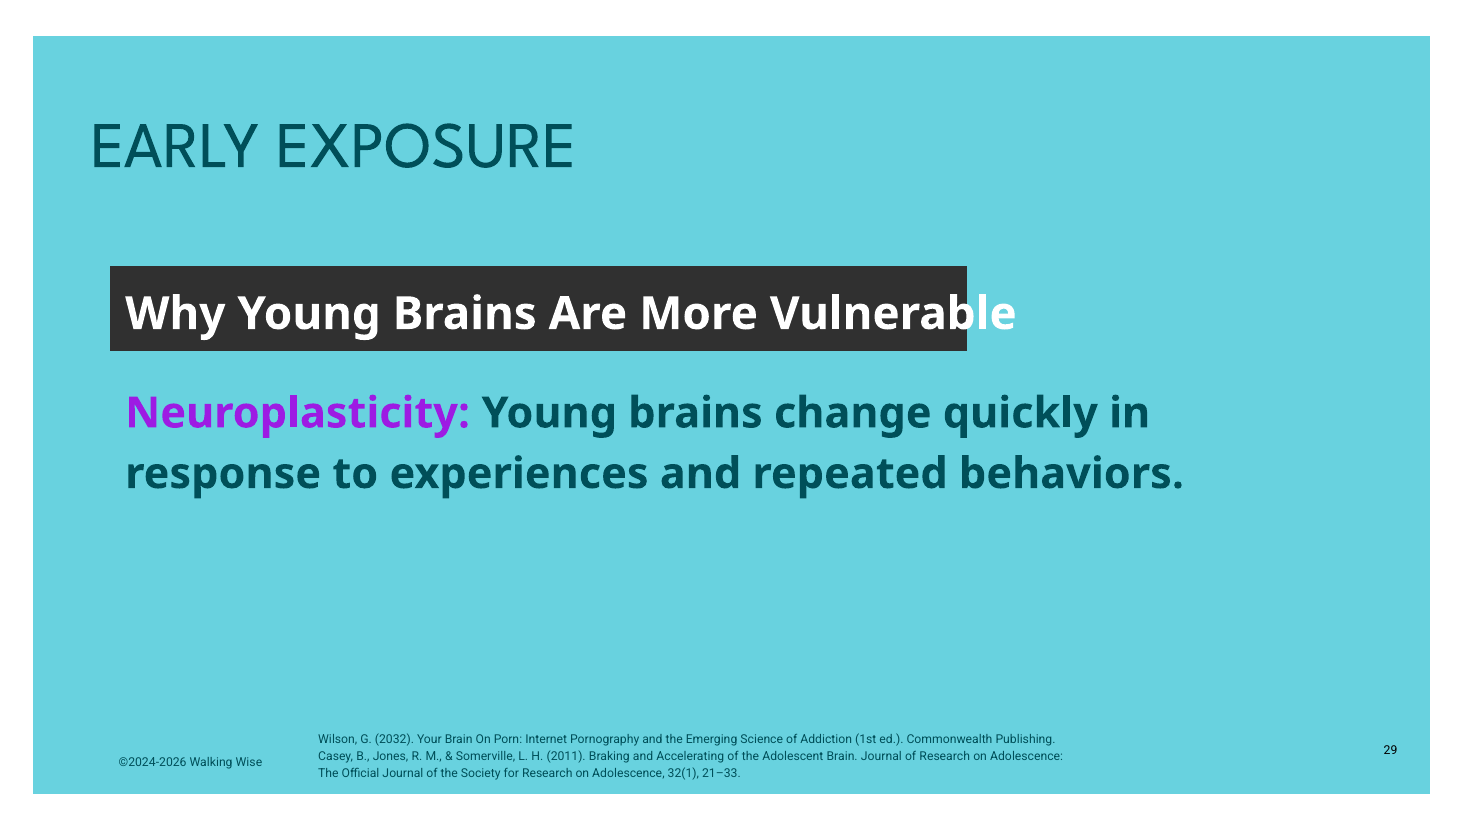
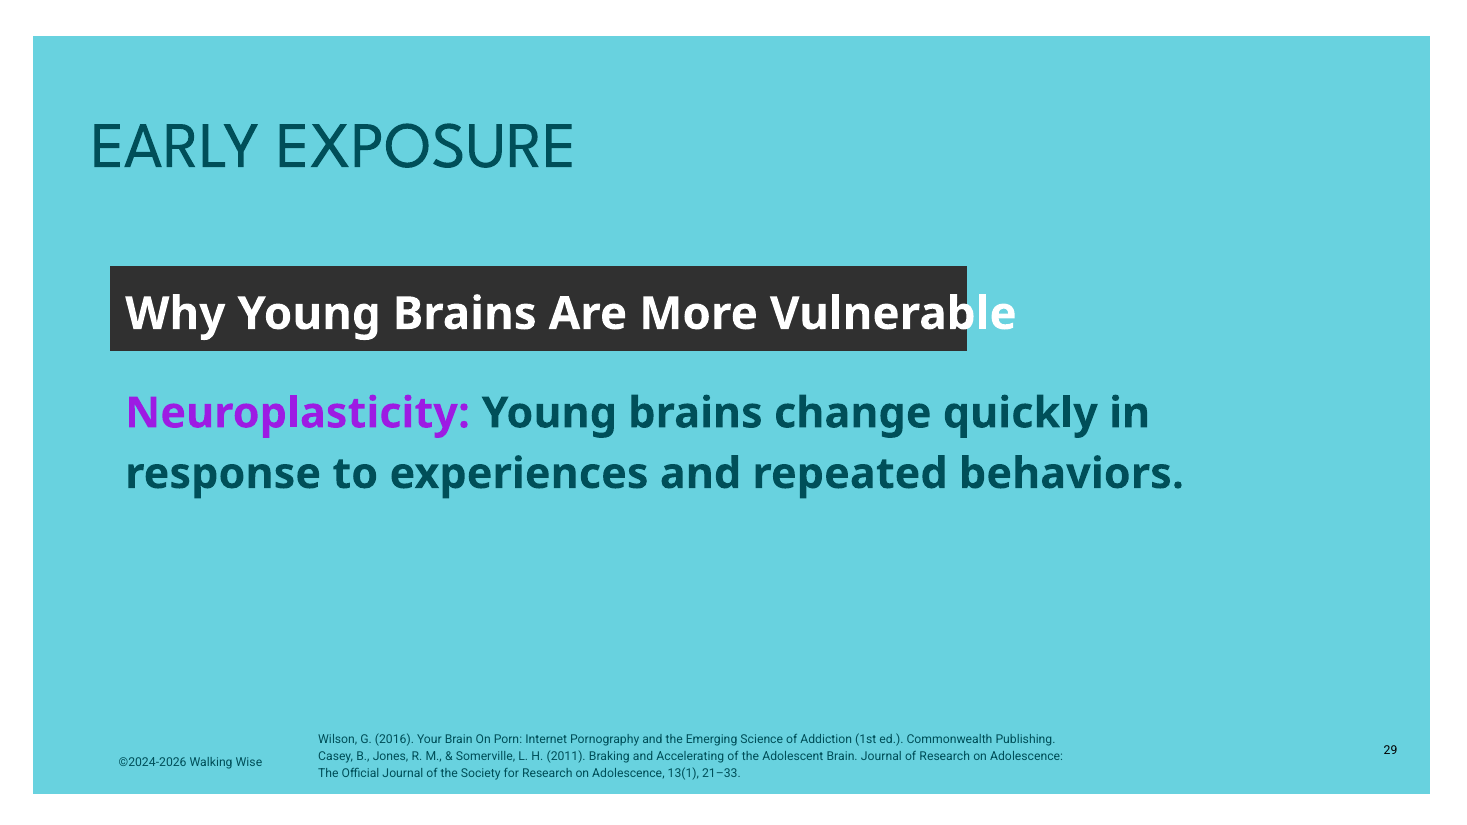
2032: 2032 -> 2016 (394, 740)
32(1: 32(1 -> 13(1 (683, 774)
